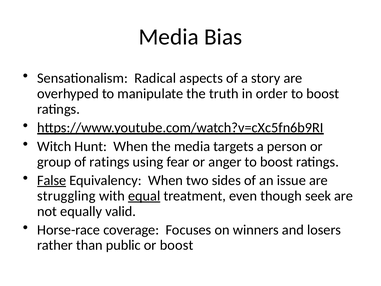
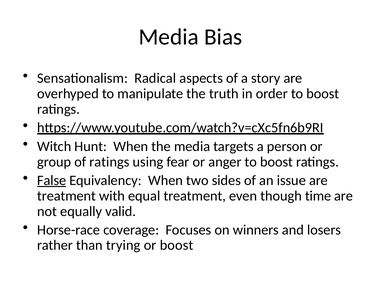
struggling: struggling -> treatment (67, 196)
equal underline: present -> none (144, 196)
seek: seek -> time (318, 196)
public: public -> trying (123, 245)
